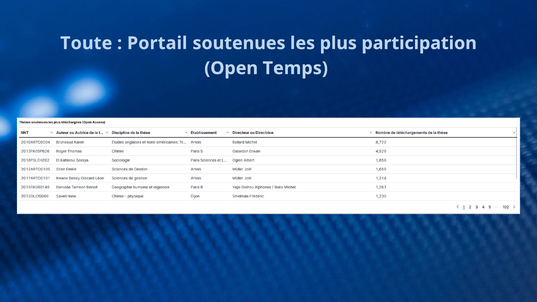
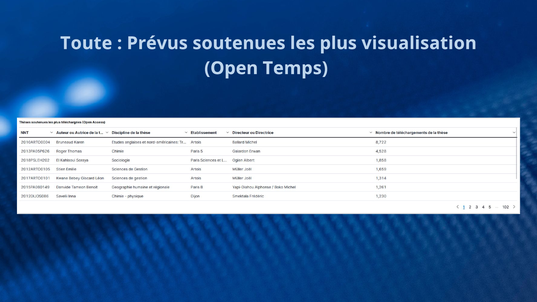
Portail: Portail -> Prévus (157, 43)
participation: participation -> visualisation (419, 43)
